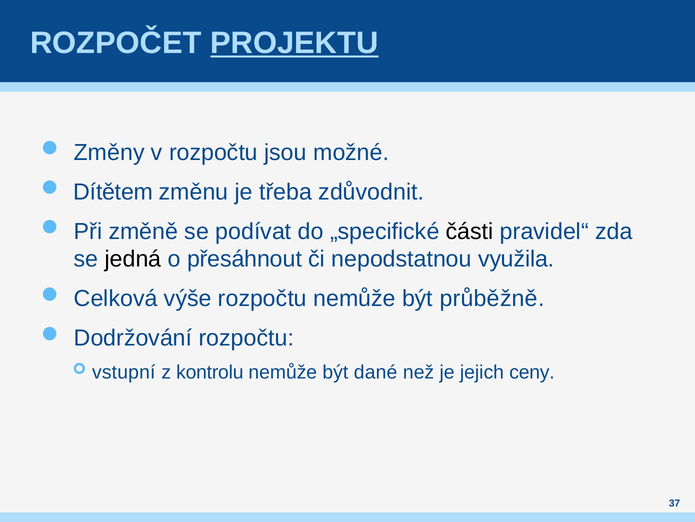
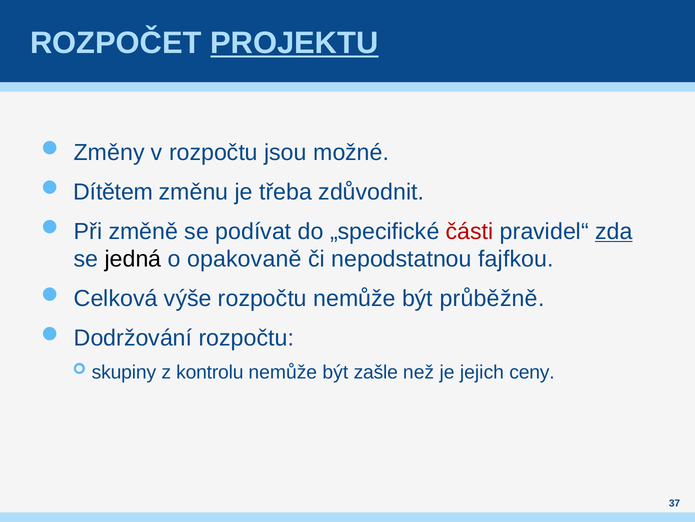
části colour: black -> red (470, 231)
zda underline: none -> present (614, 231)
přesáhnout: přesáhnout -> opakovaně (244, 259)
využila: využila -> fajfkou (516, 259)
vstupní: vstupní -> skupiny (124, 372)
dané: dané -> zašle (376, 372)
